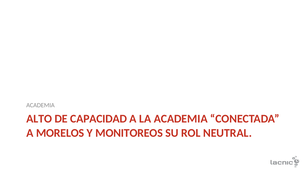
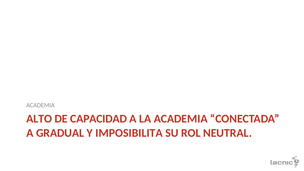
MORELOS: MORELOS -> GRADUAL (60, 133)
MONITOREOS: MONITOREOS -> IMPOSIBILITA (129, 133)
